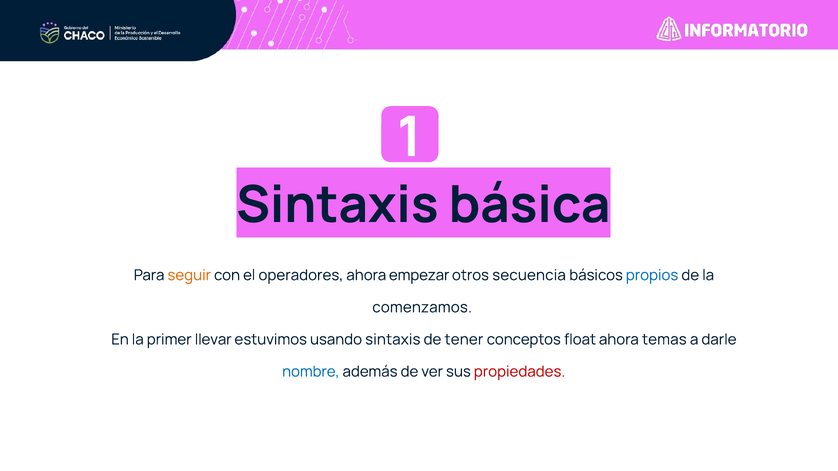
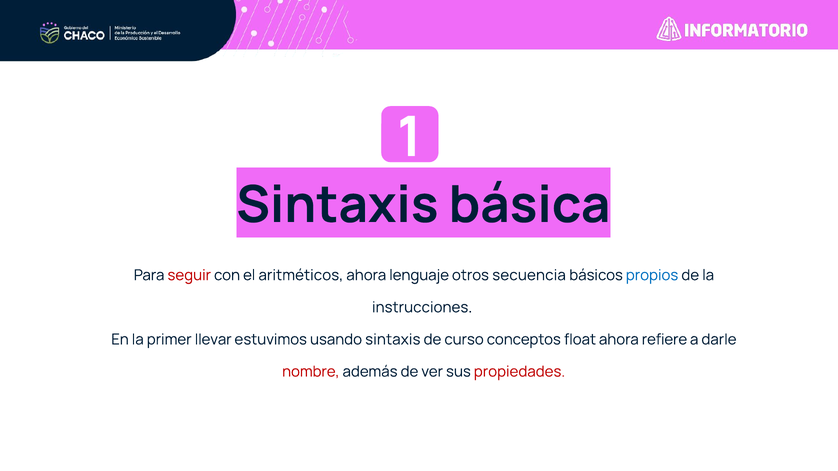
seguir colour: orange -> red (189, 275)
operadores: operadores -> aritméticos (301, 275)
empezar: empezar -> lenguaje (419, 275)
comenzamos: comenzamos -> instrucciones (422, 308)
tener: tener -> curso (464, 340)
temas: temas -> refiere (664, 340)
nombre colour: blue -> red (311, 372)
